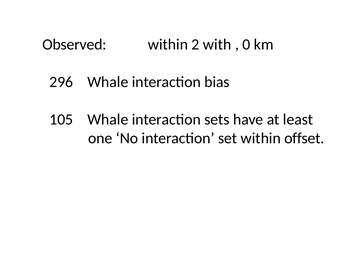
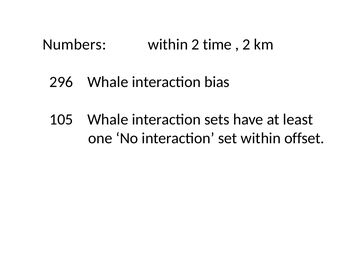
Observed: Observed -> Numbers (74, 44)
with: with -> time (217, 44)
0: 0 -> 2 (246, 44)
